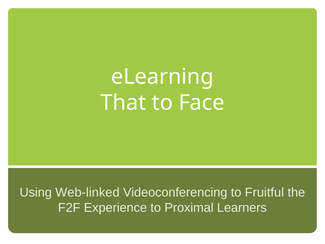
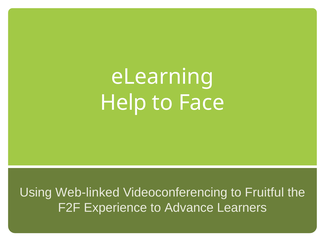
That: That -> Help (123, 103)
Proximal: Proximal -> Advance (189, 208)
